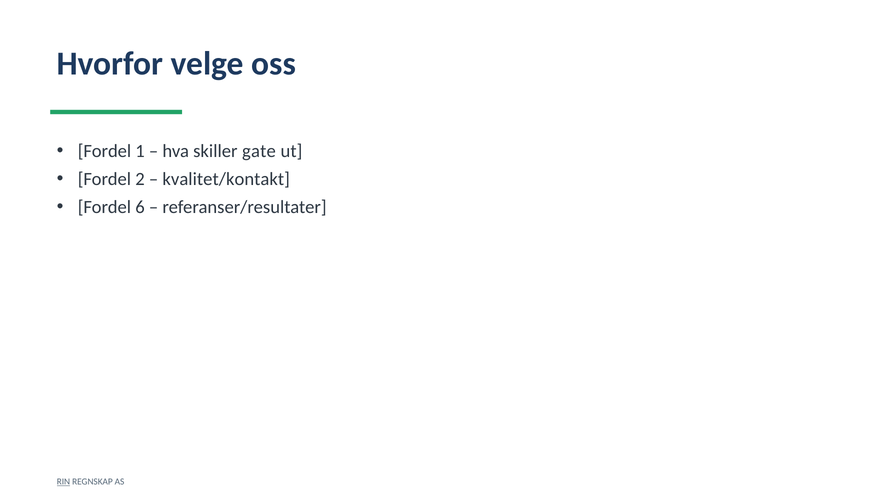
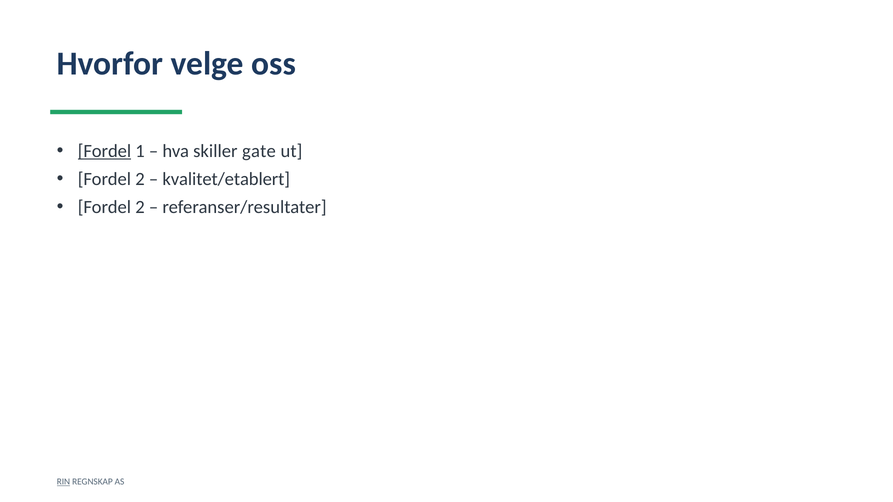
Fordel underline: none -> present (104, 151)
kvalitet/kontakt: kvalitet/kontakt -> kvalitet/etablert (226, 179)
6: 6 -> 2 (140, 207)
